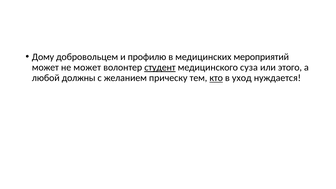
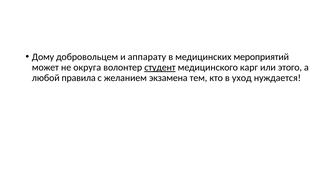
профилю: профилю -> аппарату (147, 57)
не может: может -> округа (87, 67)
суза: суза -> карг (249, 67)
должны: должны -> правила (79, 78)
прическу: прическу -> экзамена (168, 78)
кто underline: present -> none (216, 78)
